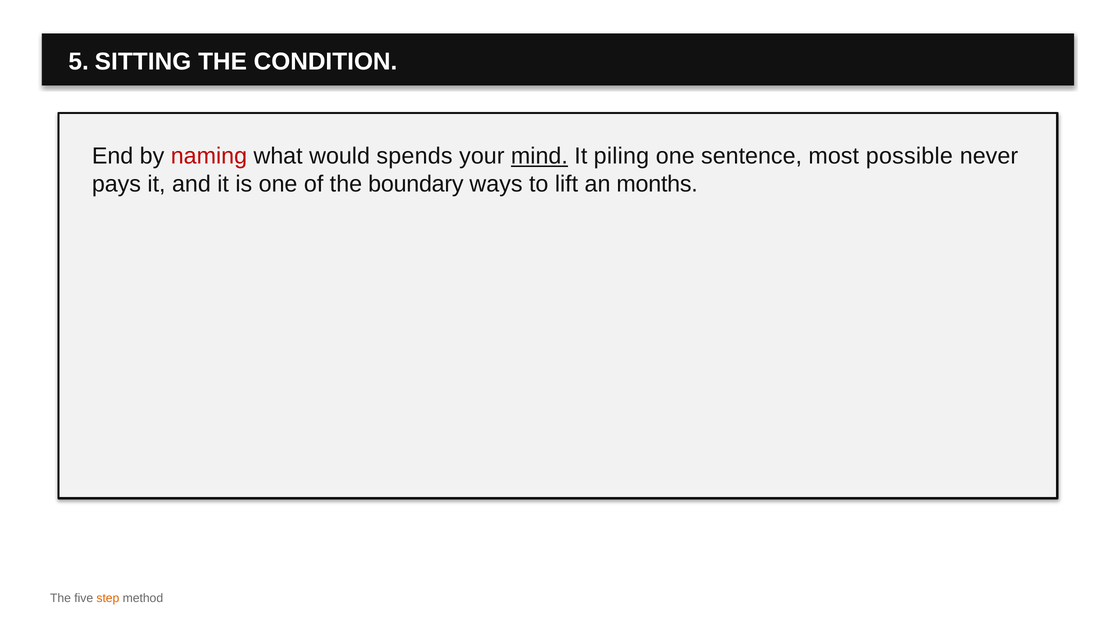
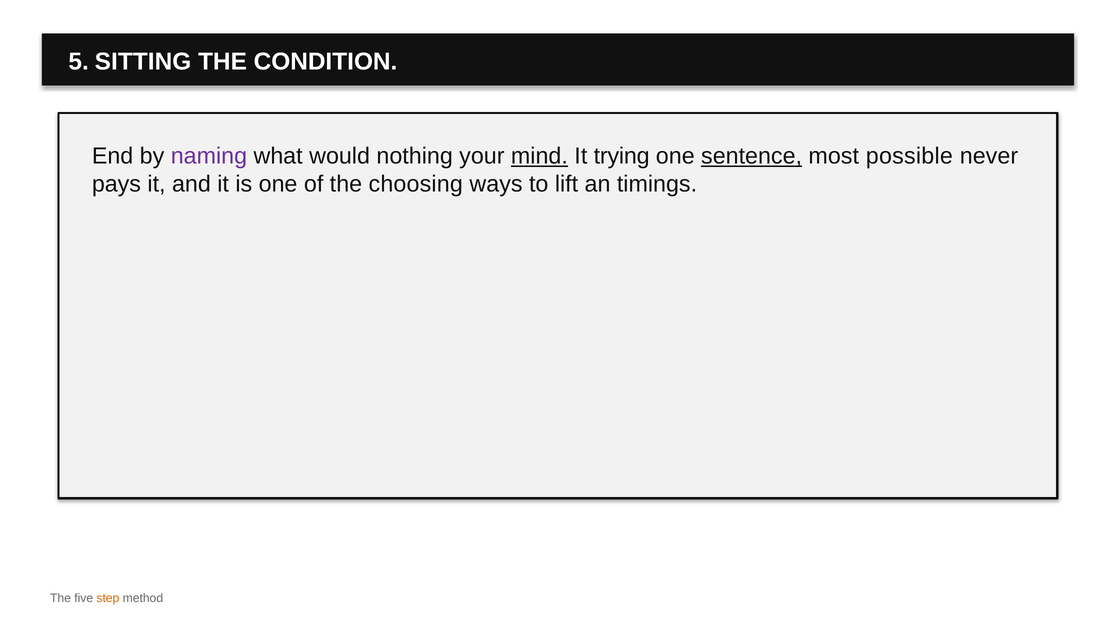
naming colour: red -> purple (209, 156)
spends: spends -> nothing (415, 156)
piling: piling -> trying (622, 156)
sentence underline: none -> present (752, 156)
boundary: boundary -> choosing (416, 184)
months: months -> timings (657, 184)
